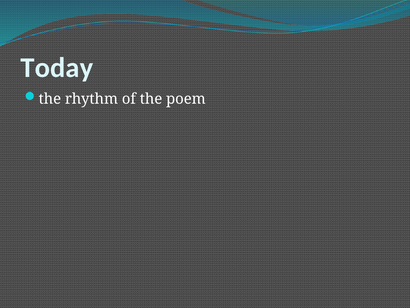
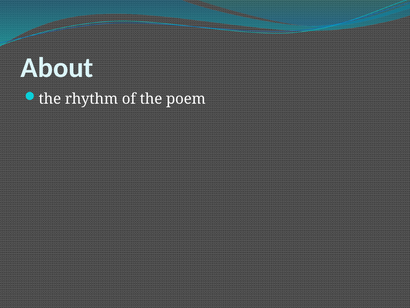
Today: Today -> About (57, 68)
